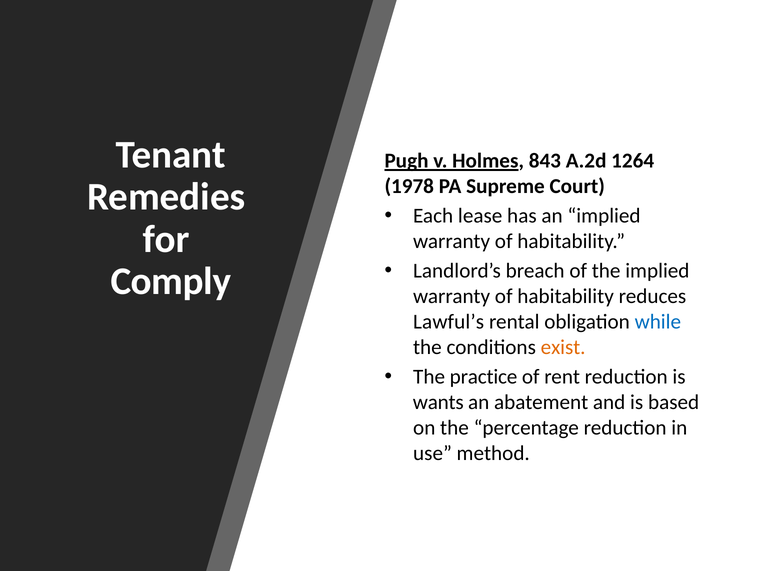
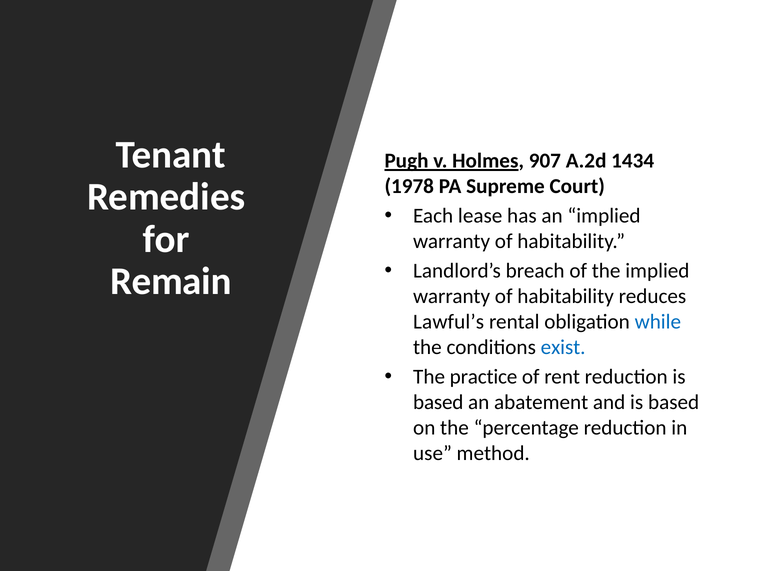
843: 843 -> 907 (545, 161)
1264: 1264 -> 1434 (633, 161)
Comply: Comply -> Remain (171, 281)
exist colour: orange -> blue (563, 347)
wants: wants -> based (438, 402)
